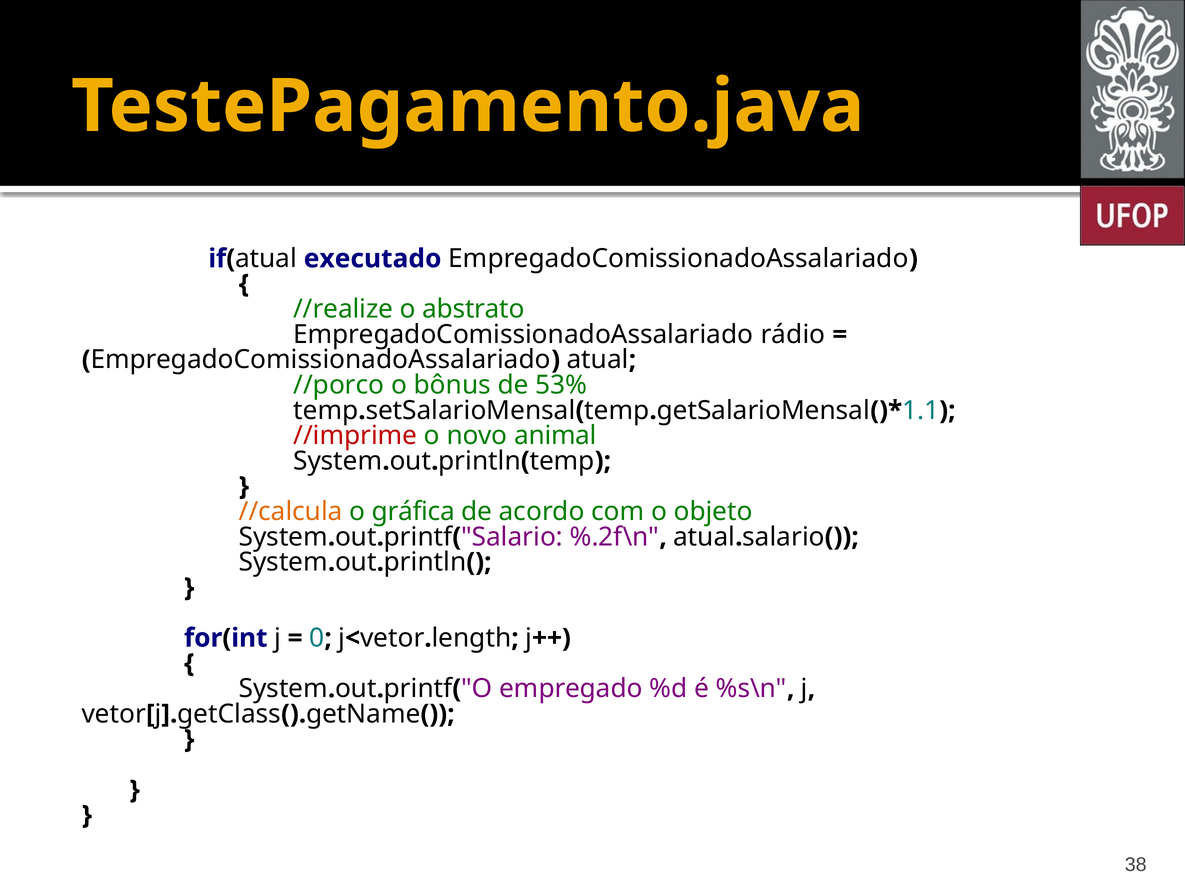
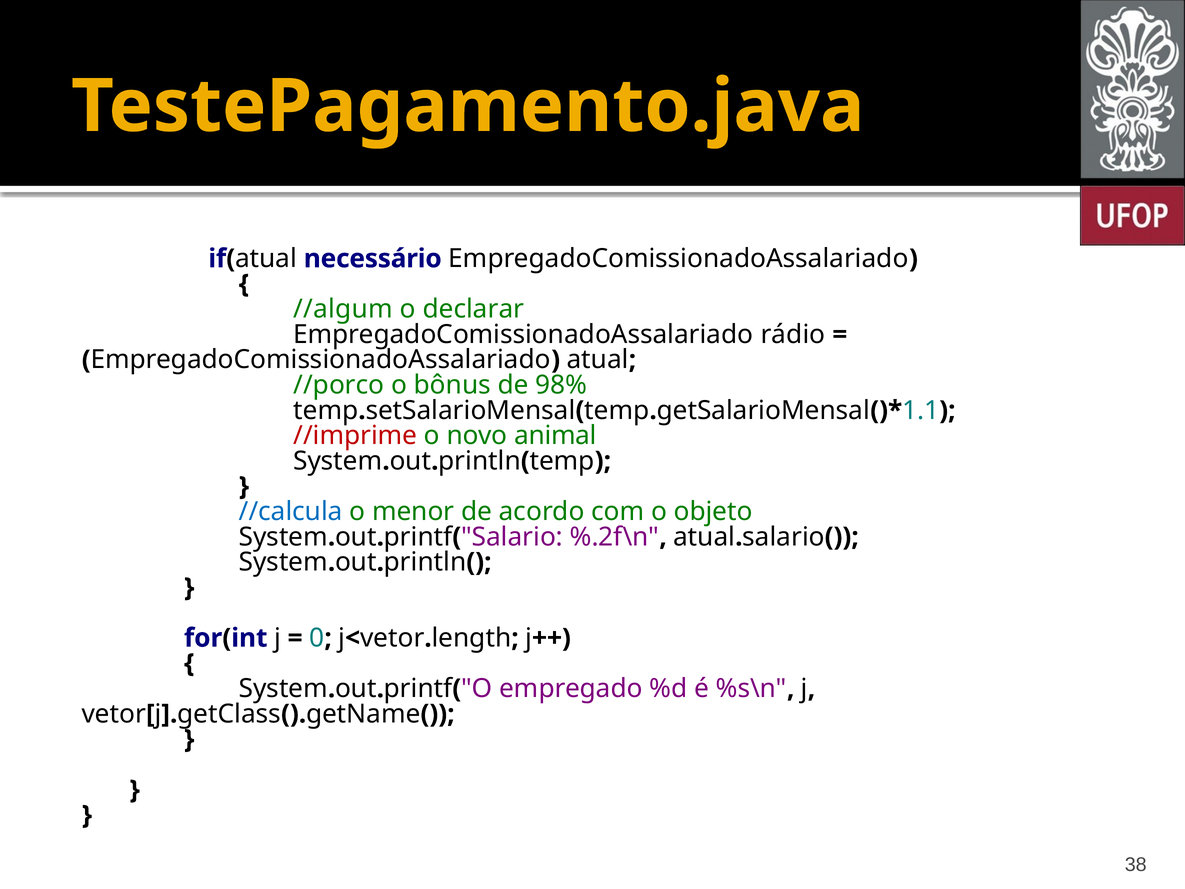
executado: executado -> necessário (373, 259)
//realize: //realize -> //algum (343, 309)
abstrato: abstrato -> declarar (473, 309)
53%: 53% -> 98% (561, 385)
//calcula colour: orange -> blue (291, 511)
gráfica: gráfica -> menor (413, 511)
